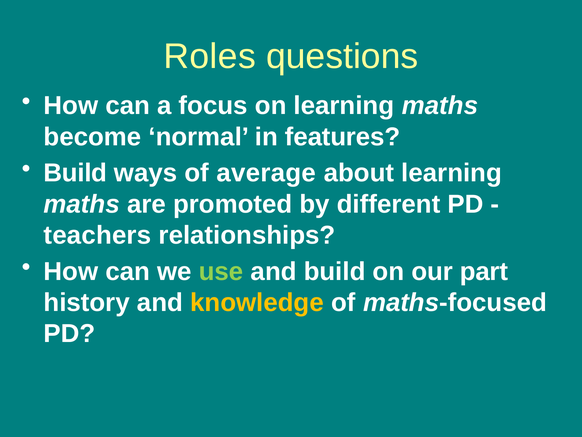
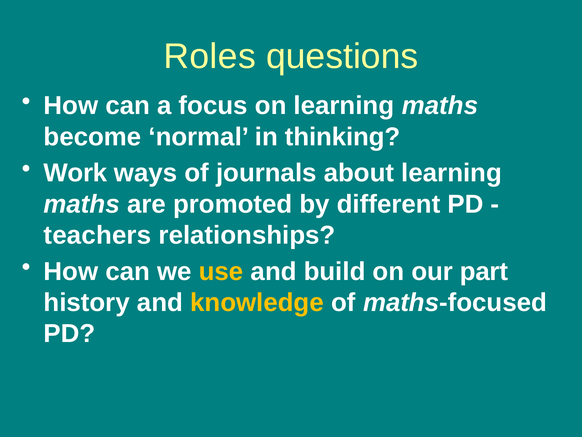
features: features -> thinking (343, 137)
Build: Build -> Work (75, 173)
average: average -> journals (266, 173)
use colour: light green -> yellow (221, 271)
